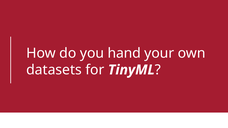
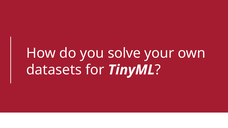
hand: hand -> solve (124, 53)
